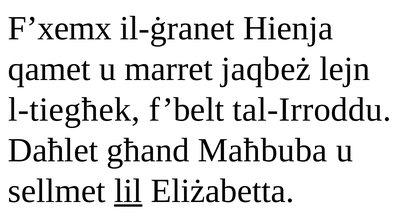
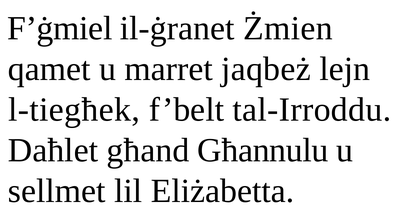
F’xemx: F’xemx -> F’ġmiel (60, 28)
Hienja: Hienja -> Żmien (288, 28)
Maħbuba: Maħbuba -> Għannulu (263, 150)
lil underline: present -> none (128, 191)
